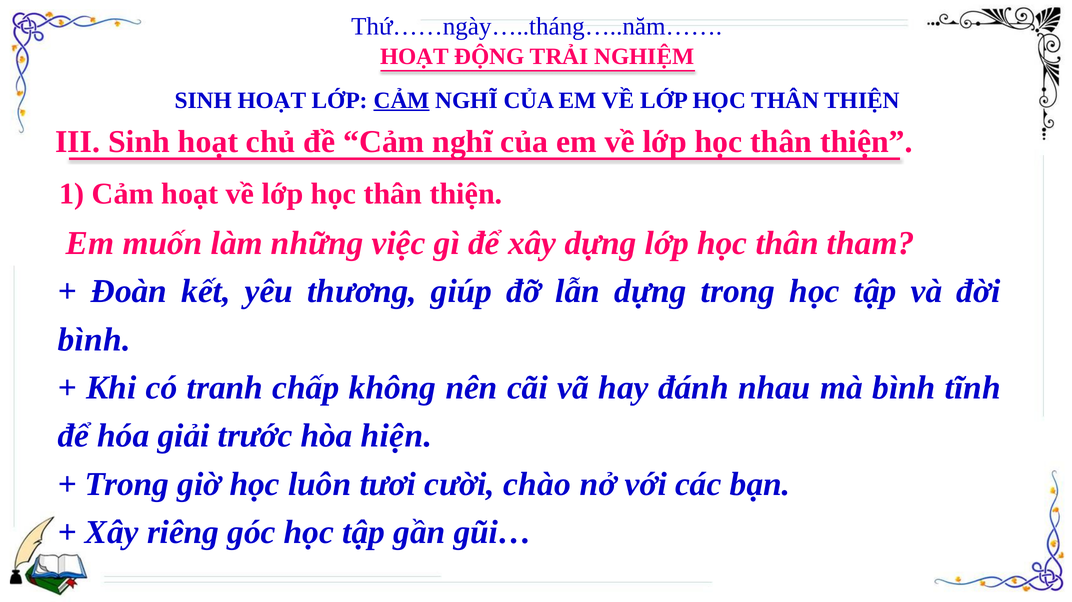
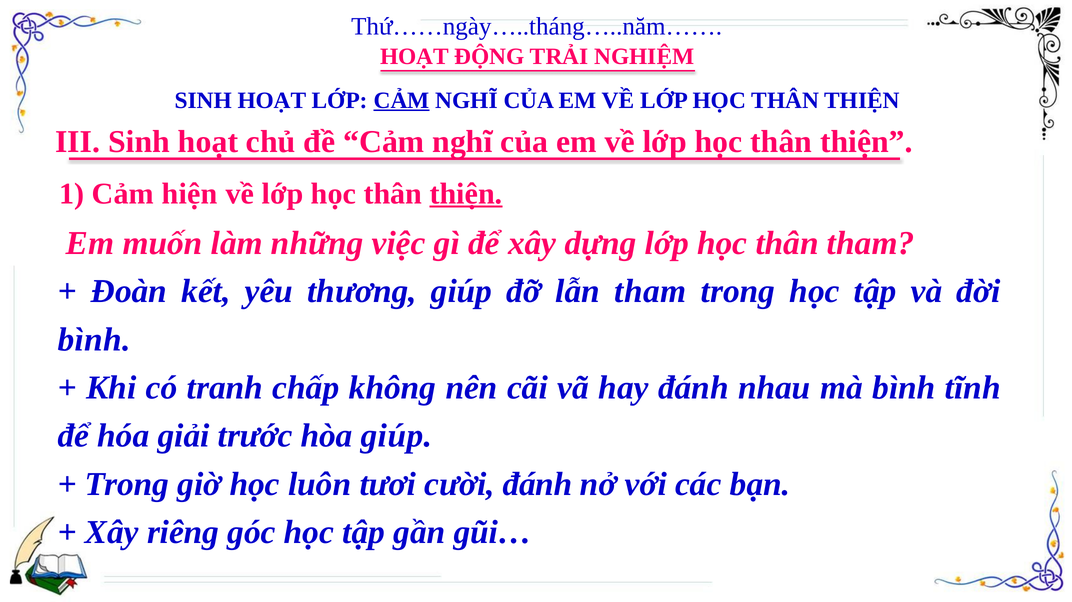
Cảm hoạt: hoạt -> hiện (190, 194)
thiện underline: none -> present (466, 194)
lẫn dựng: dựng -> tham (650, 292)
hòa hiện: hiện -> giúp (396, 436)
cười chào: chào -> đánh (537, 484)
